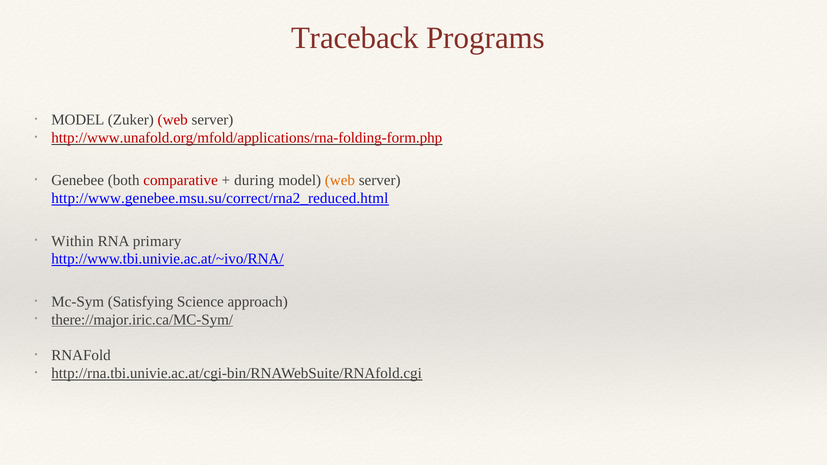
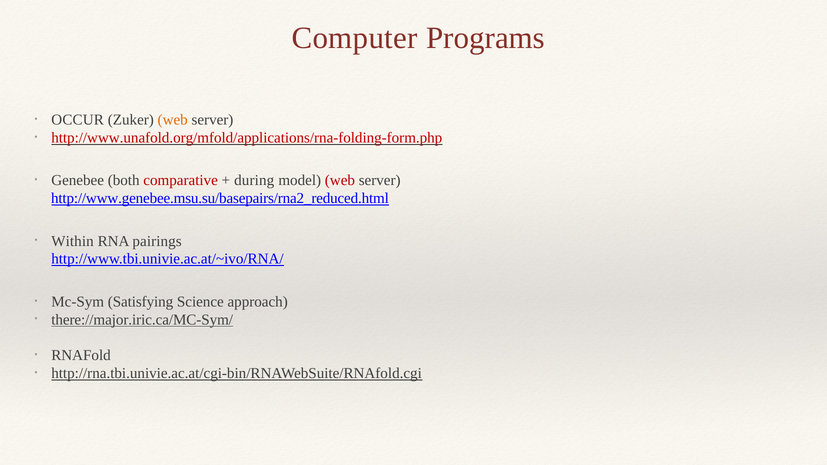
Traceback: Traceback -> Computer (355, 38)
MODEL: MODEL -> OCCUR (78, 120)
web colour: red -> orange (173, 120)
web colour: orange -> red (340, 181)
http://www.genebee.msu.su/correct/rna2_reduced.html: http://www.genebee.msu.su/correct/rna2_reduced.html -> http://www.genebee.msu.su/basepairs/rna2_reduced.html (220, 198)
primary: primary -> pairings (157, 241)
